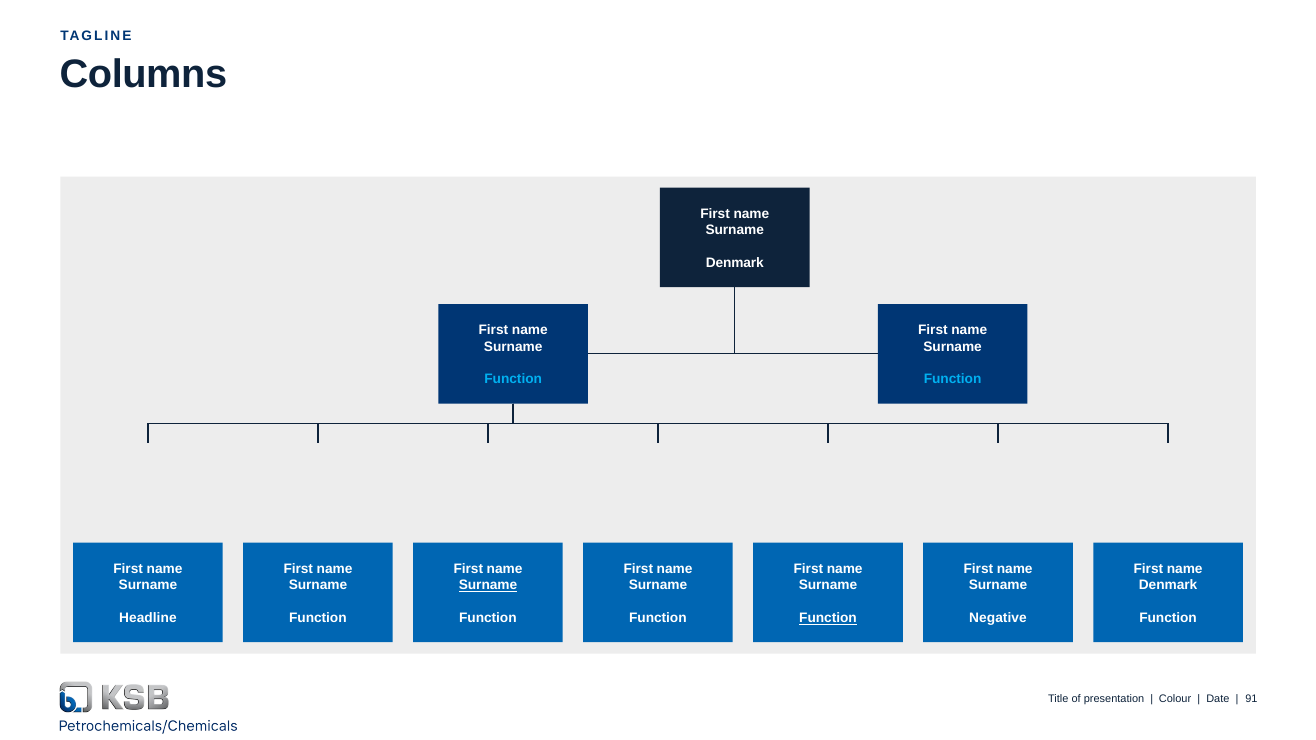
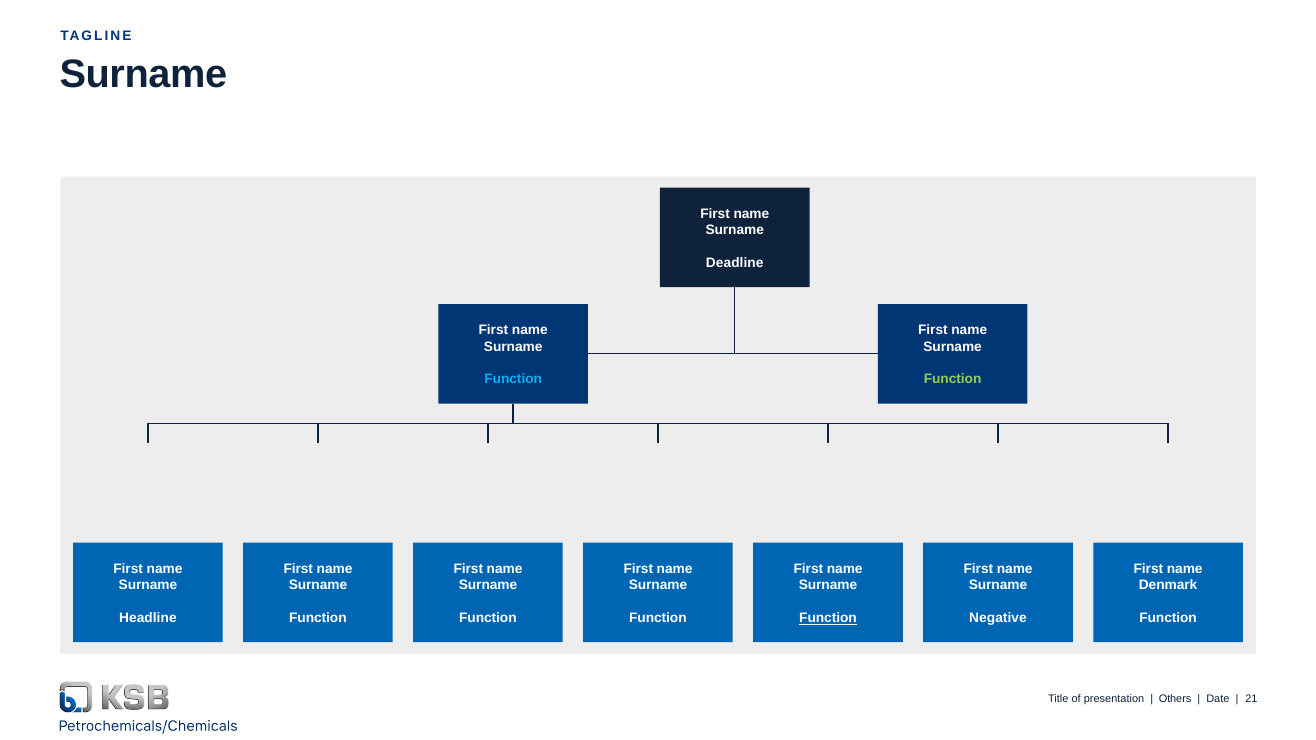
Columns: Columns -> Surname (143, 74)
Denmark: Denmark -> Deadline (735, 263)
Function colour: light blue -> light green (953, 380)
Surname underline: present -> none (488, 585)
Colour: Colour -> Others (1175, 699)
91: 91 -> 21 (1251, 699)
